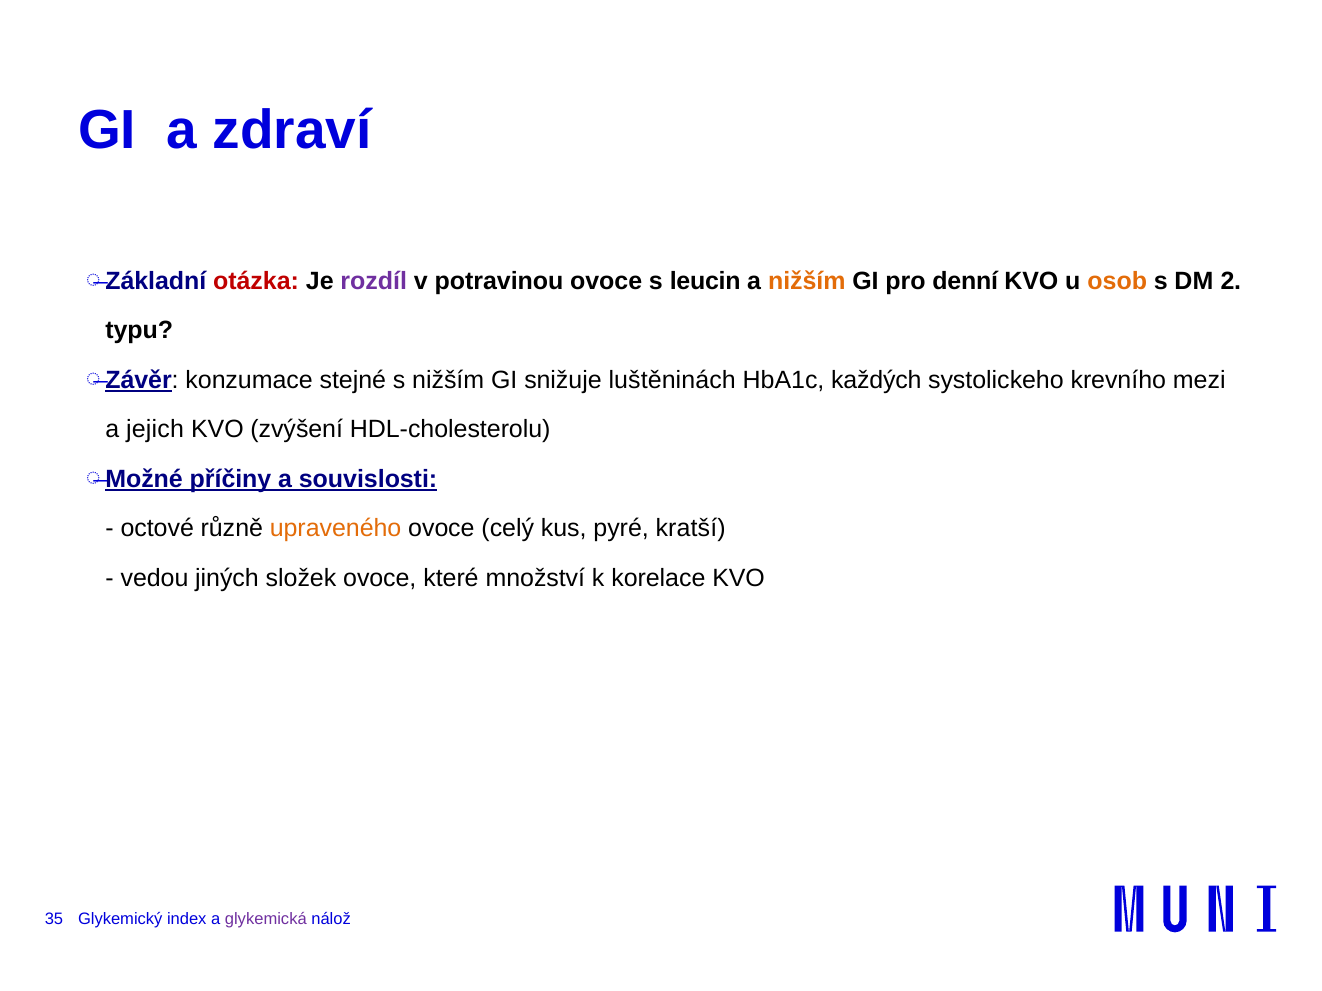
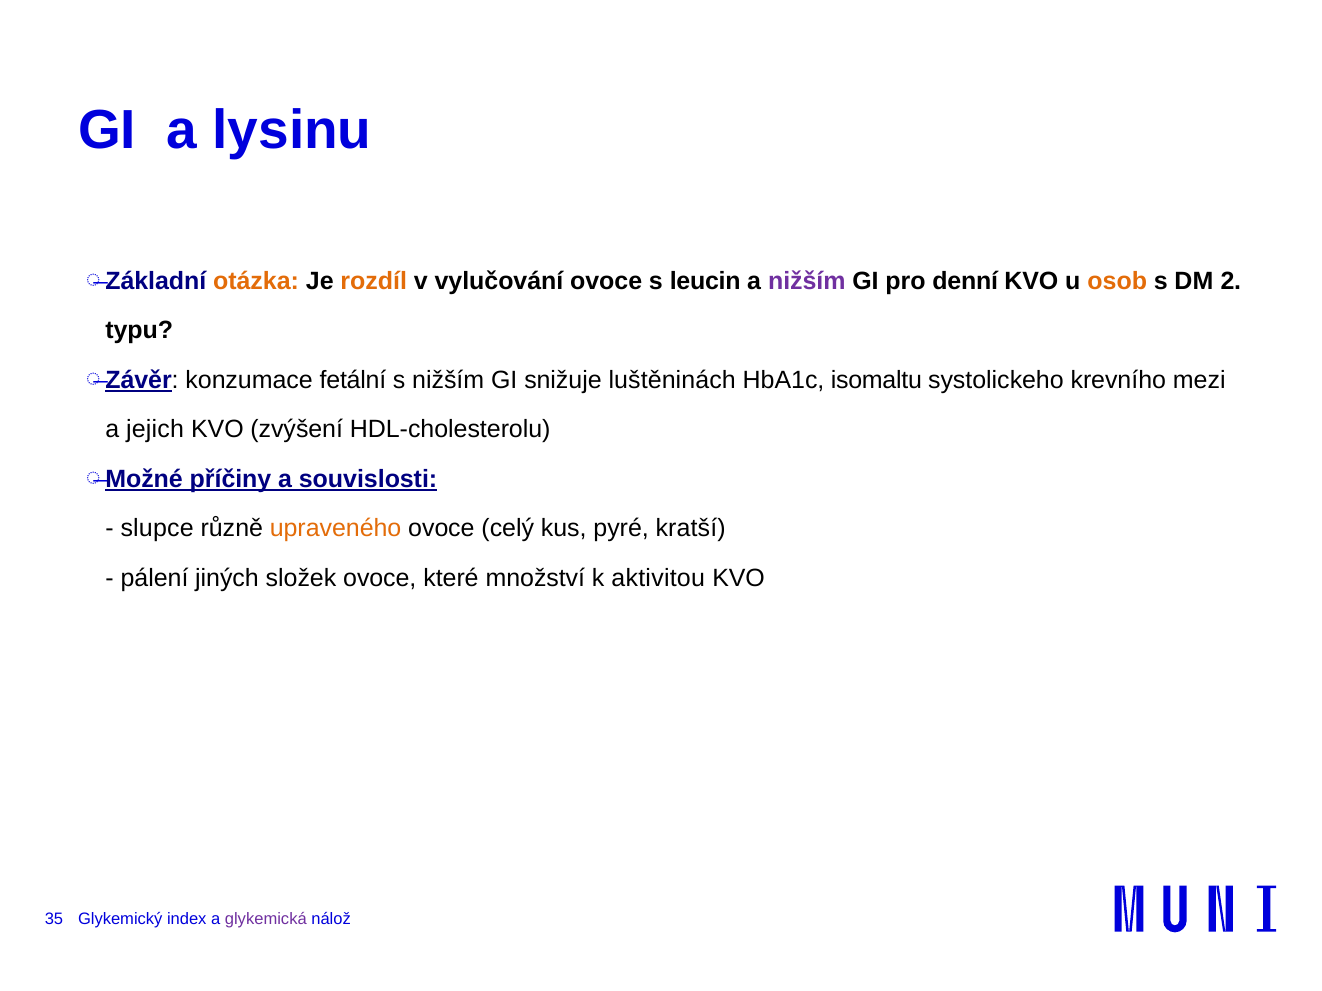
zdraví: zdraví -> lysinu (292, 130)
otázka colour: red -> orange (256, 281)
rozdíl colour: purple -> orange (374, 281)
potravinou: potravinou -> vylučování (499, 281)
nižším colour: orange -> purple (807, 281)
stejné: stejné -> fetální (353, 380)
každých: každých -> isomaltu (876, 380)
octové: octové -> slupce (157, 529)
vedou: vedou -> pálení (154, 579)
korelace: korelace -> aktivitou (658, 579)
